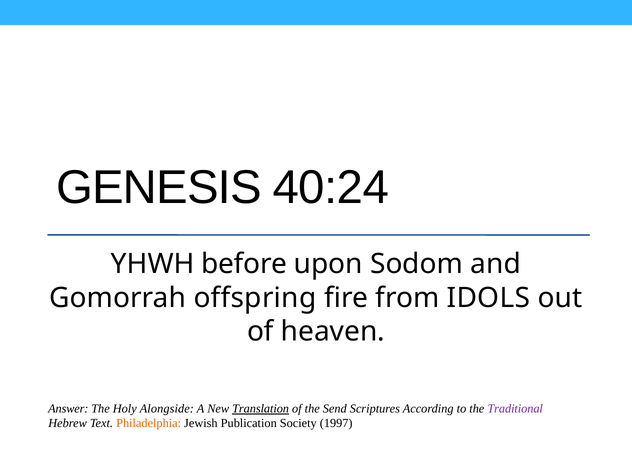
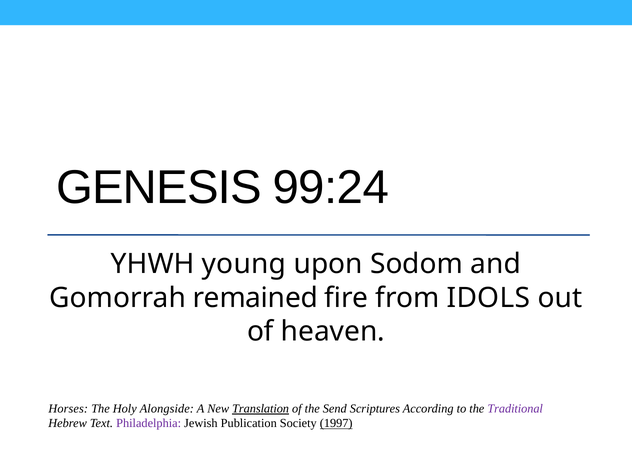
40:24: 40:24 -> 99:24 (331, 188)
before: before -> young (244, 264)
offspring: offspring -> remained (255, 298)
Answer: Answer -> Horses (68, 409)
Philadelphia colour: orange -> purple (149, 423)
1997 underline: none -> present (336, 423)
